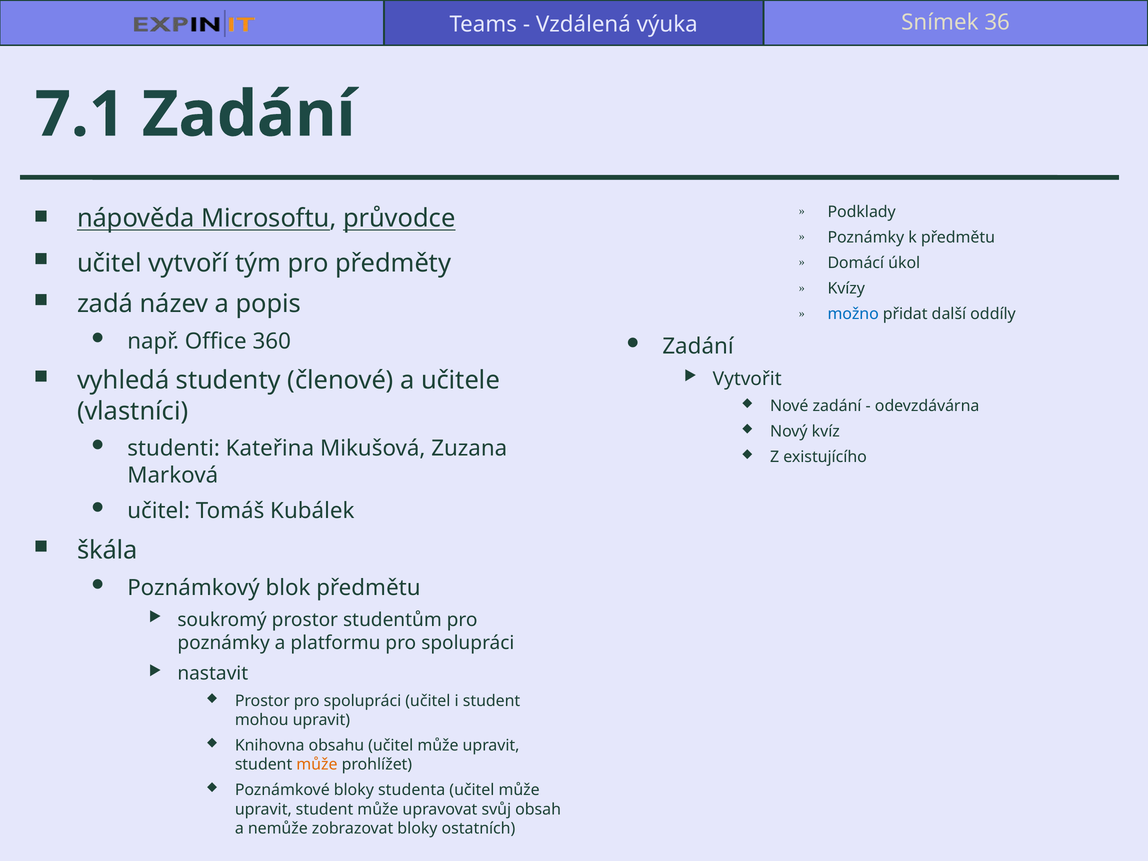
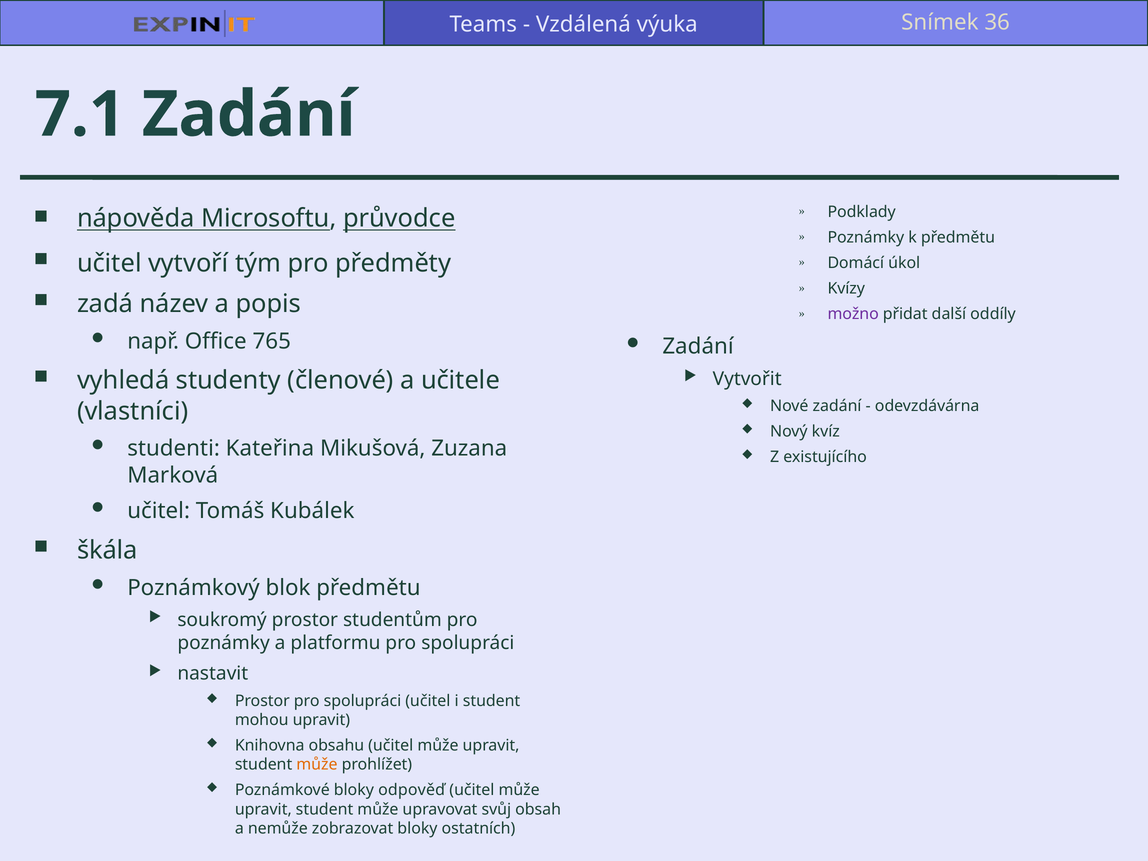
možno colour: blue -> purple (853, 314)
360: 360 -> 765 (272, 341)
studenta: studenta -> odpověď (412, 790)
